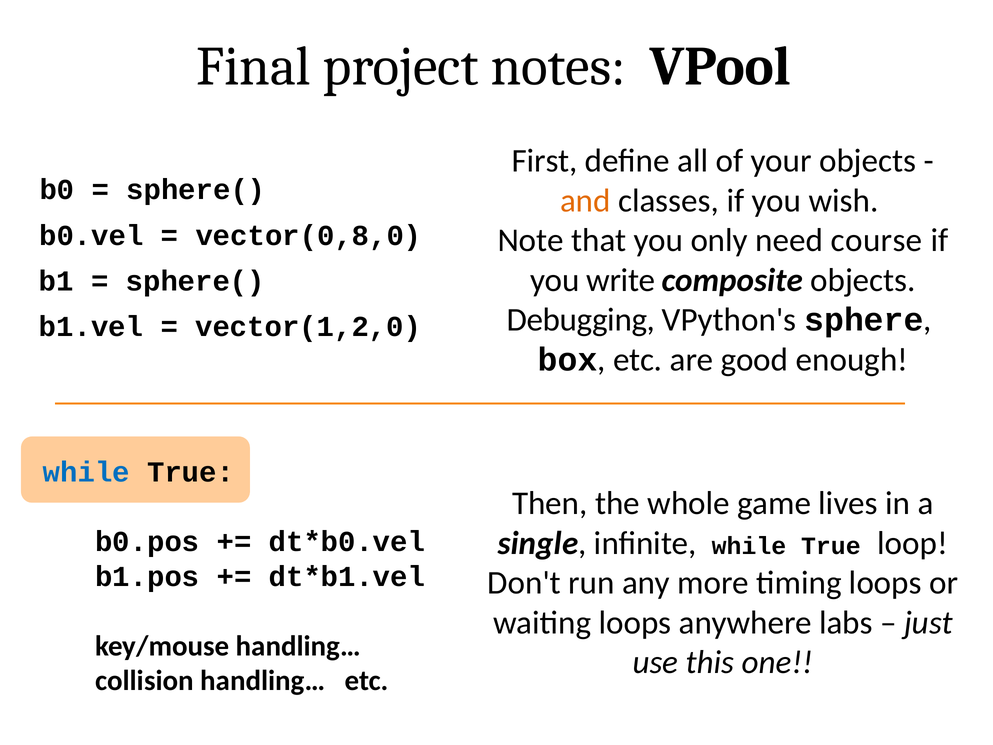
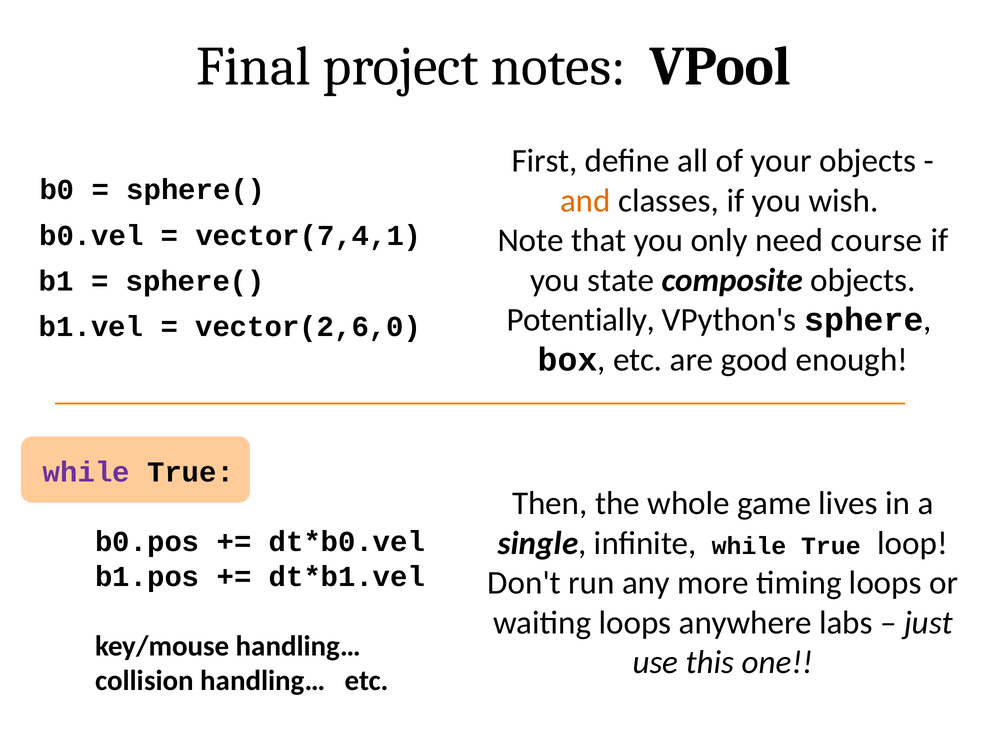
vector(0,8,0: vector(0,8,0 -> vector(7,4,1 (308, 235)
write: write -> state (621, 280)
Debugging: Debugging -> Potentially (581, 320)
vector(1,2,0: vector(1,2,0 -> vector(2,6,0 (308, 327)
while colour: blue -> purple (86, 472)
